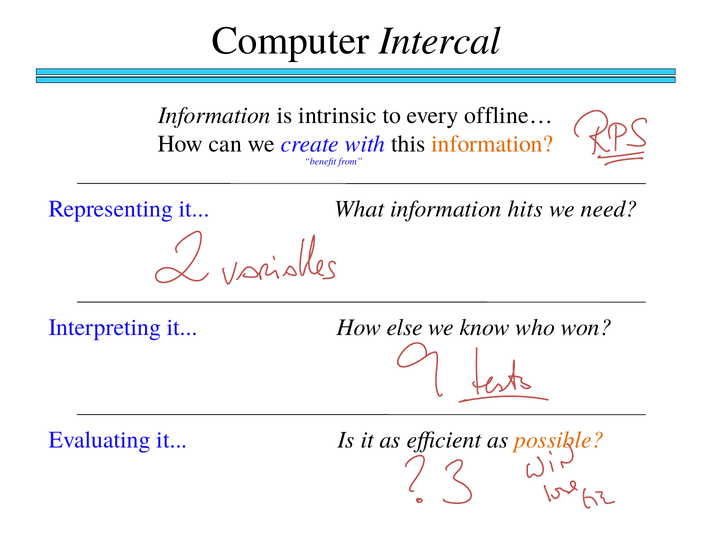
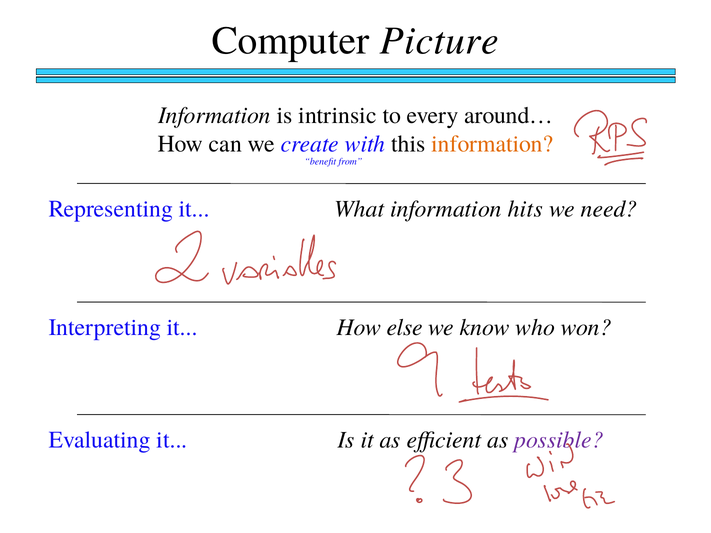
Intercal: Intercal -> Picture (439, 41)
offline…: offline… -> around… (509, 115)
possible colour: orange -> purple (559, 440)
